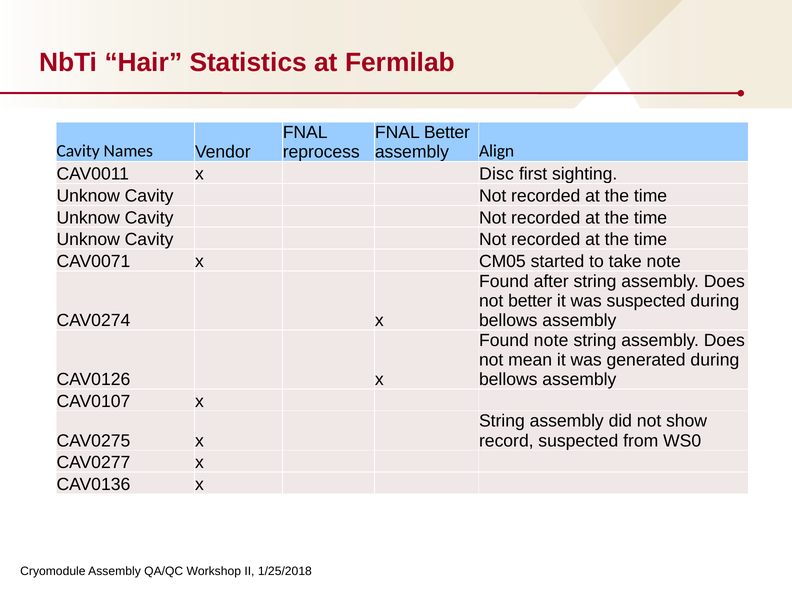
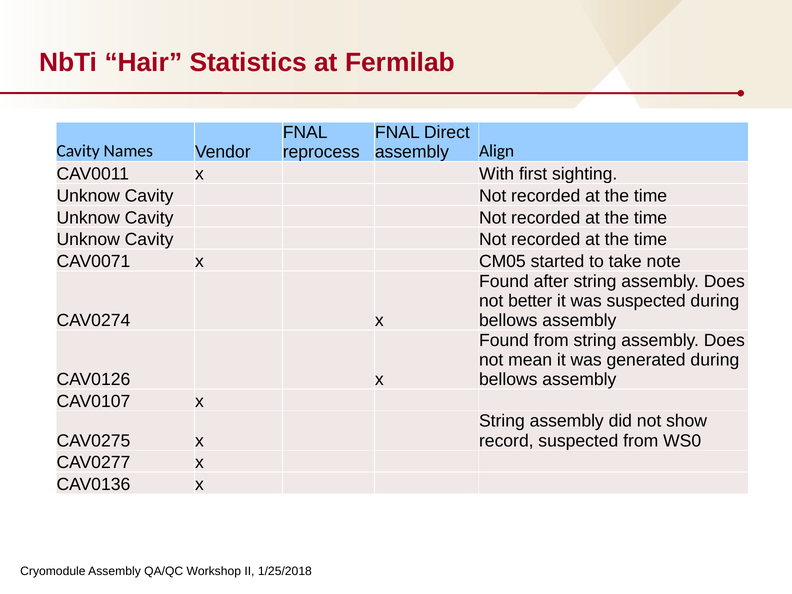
FNAL Better: Better -> Direct (447, 133)
Disc: Disc -> With (497, 174)
Found note: note -> from (551, 340)
